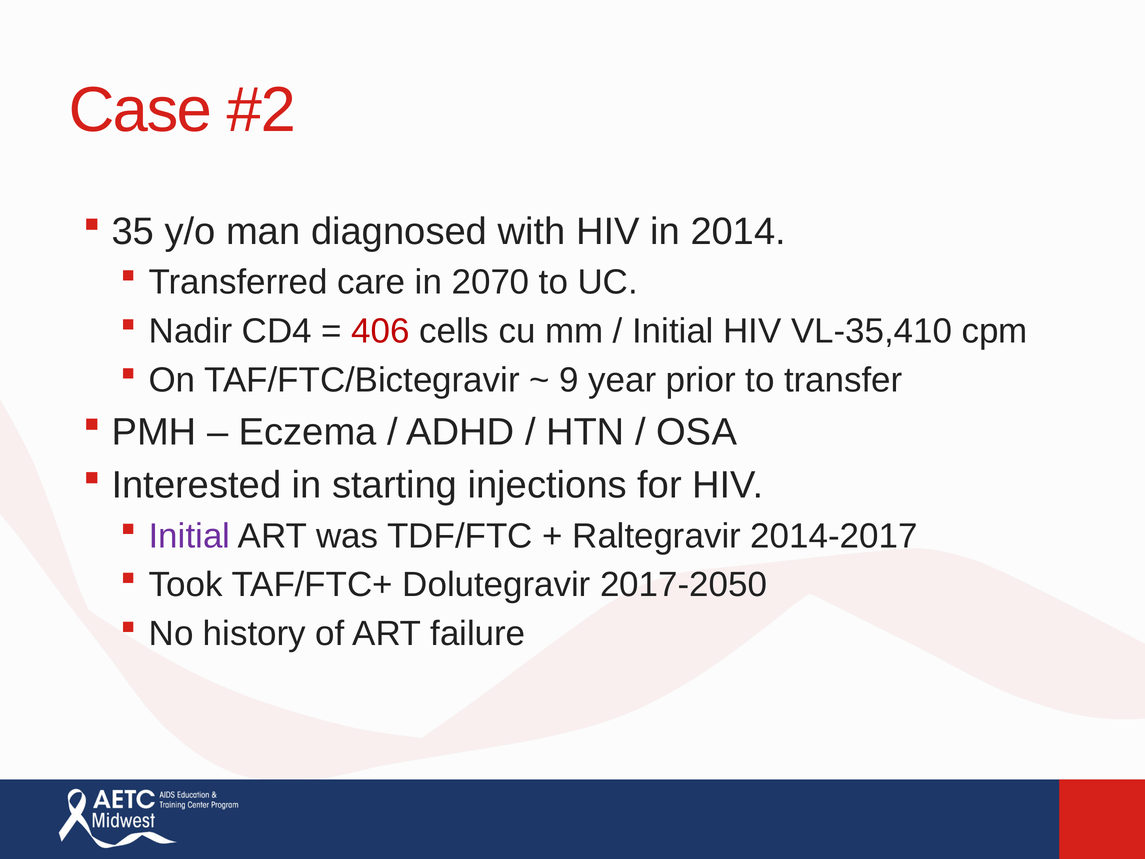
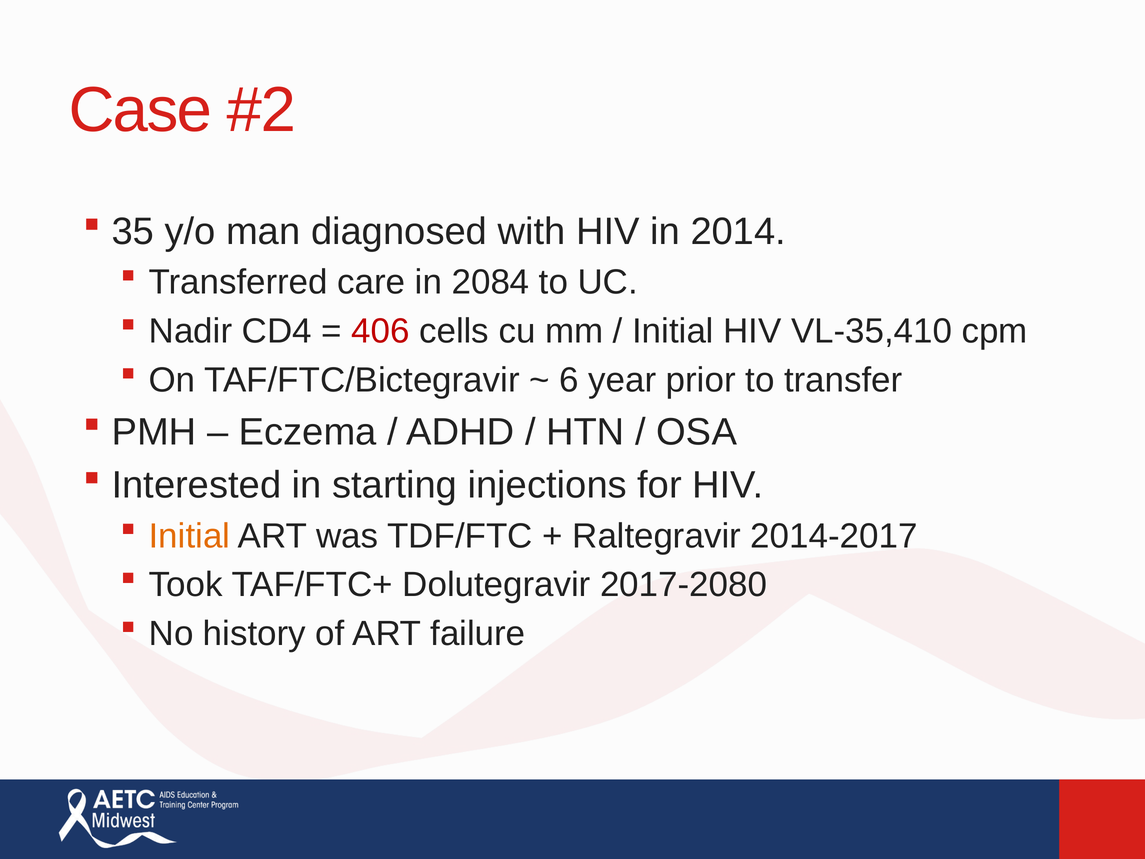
2070: 2070 -> 2084 (491, 282)
9: 9 -> 6 (569, 380)
Initial colour: purple -> orange (190, 536)
2017-2050: 2017-2050 -> 2017-2080 (684, 585)
